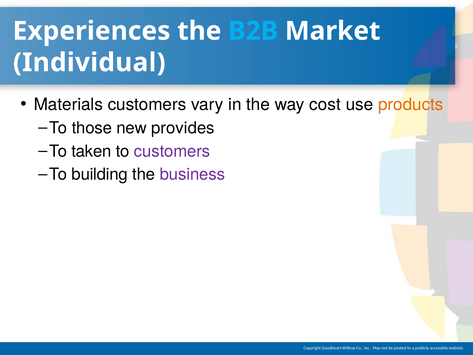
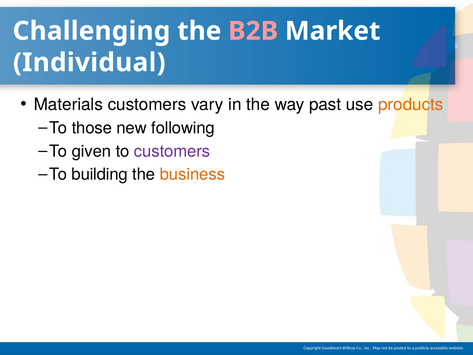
Experiences: Experiences -> Challenging (91, 31)
B2B colour: light blue -> pink (253, 31)
cost: cost -> past (325, 104)
provides: provides -> following (183, 128)
taken: taken -> given (91, 151)
business colour: purple -> orange (192, 174)
